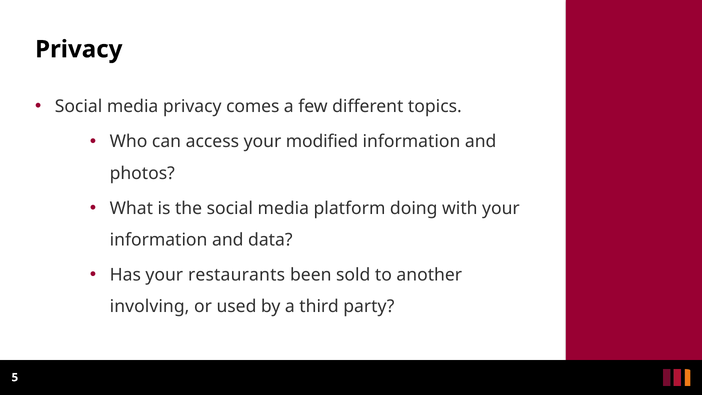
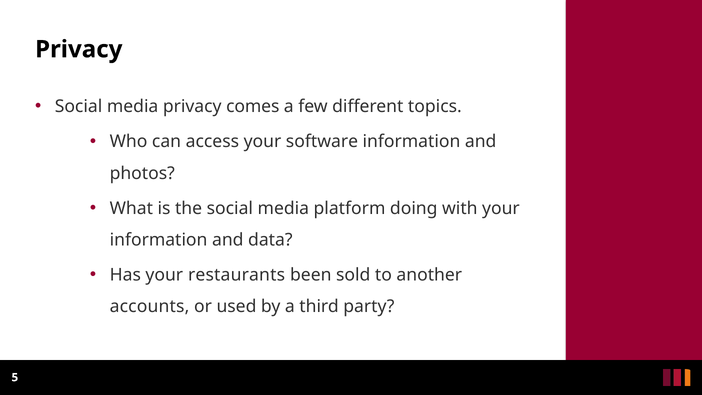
modified: modified -> software (322, 142)
involving: involving -> accounts (150, 307)
